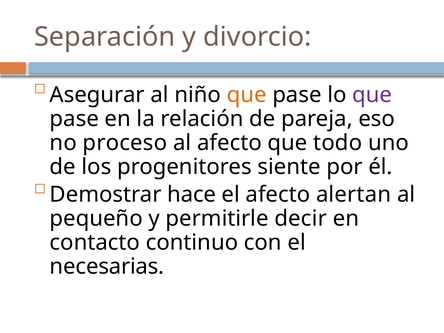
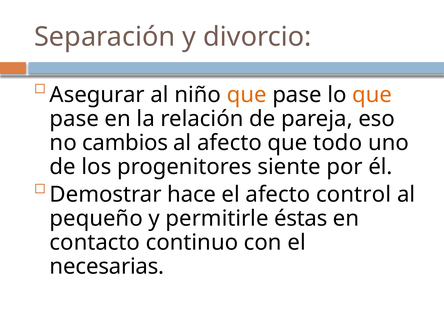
que colour: purple -> orange (372, 95)
proceso: proceso -> cambios (125, 143)
alertan: alertan -> control (354, 195)
decir: decir -> éstas (301, 219)
